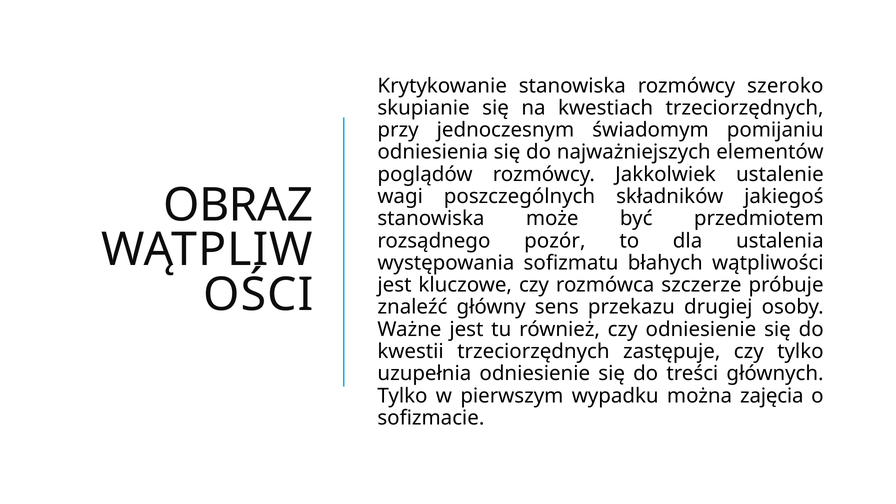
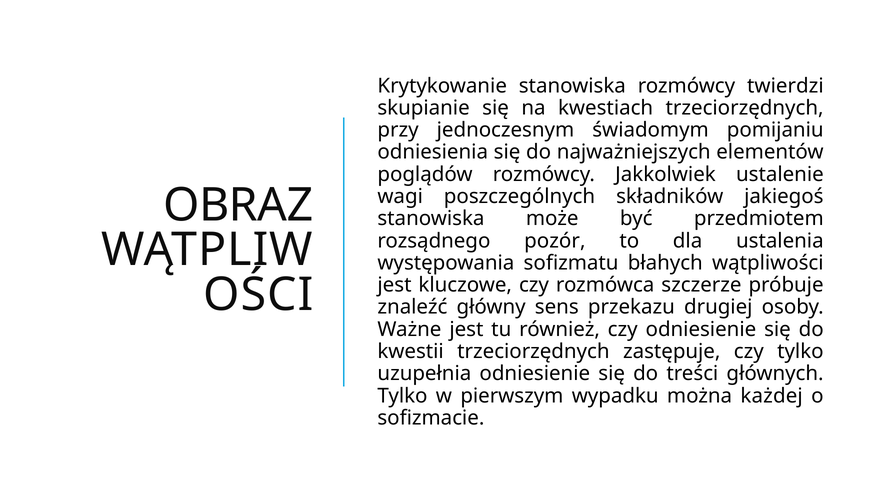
szeroko: szeroko -> twierdzi (785, 86)
zajęcia: zajęcia -> każdej (772, 396)
